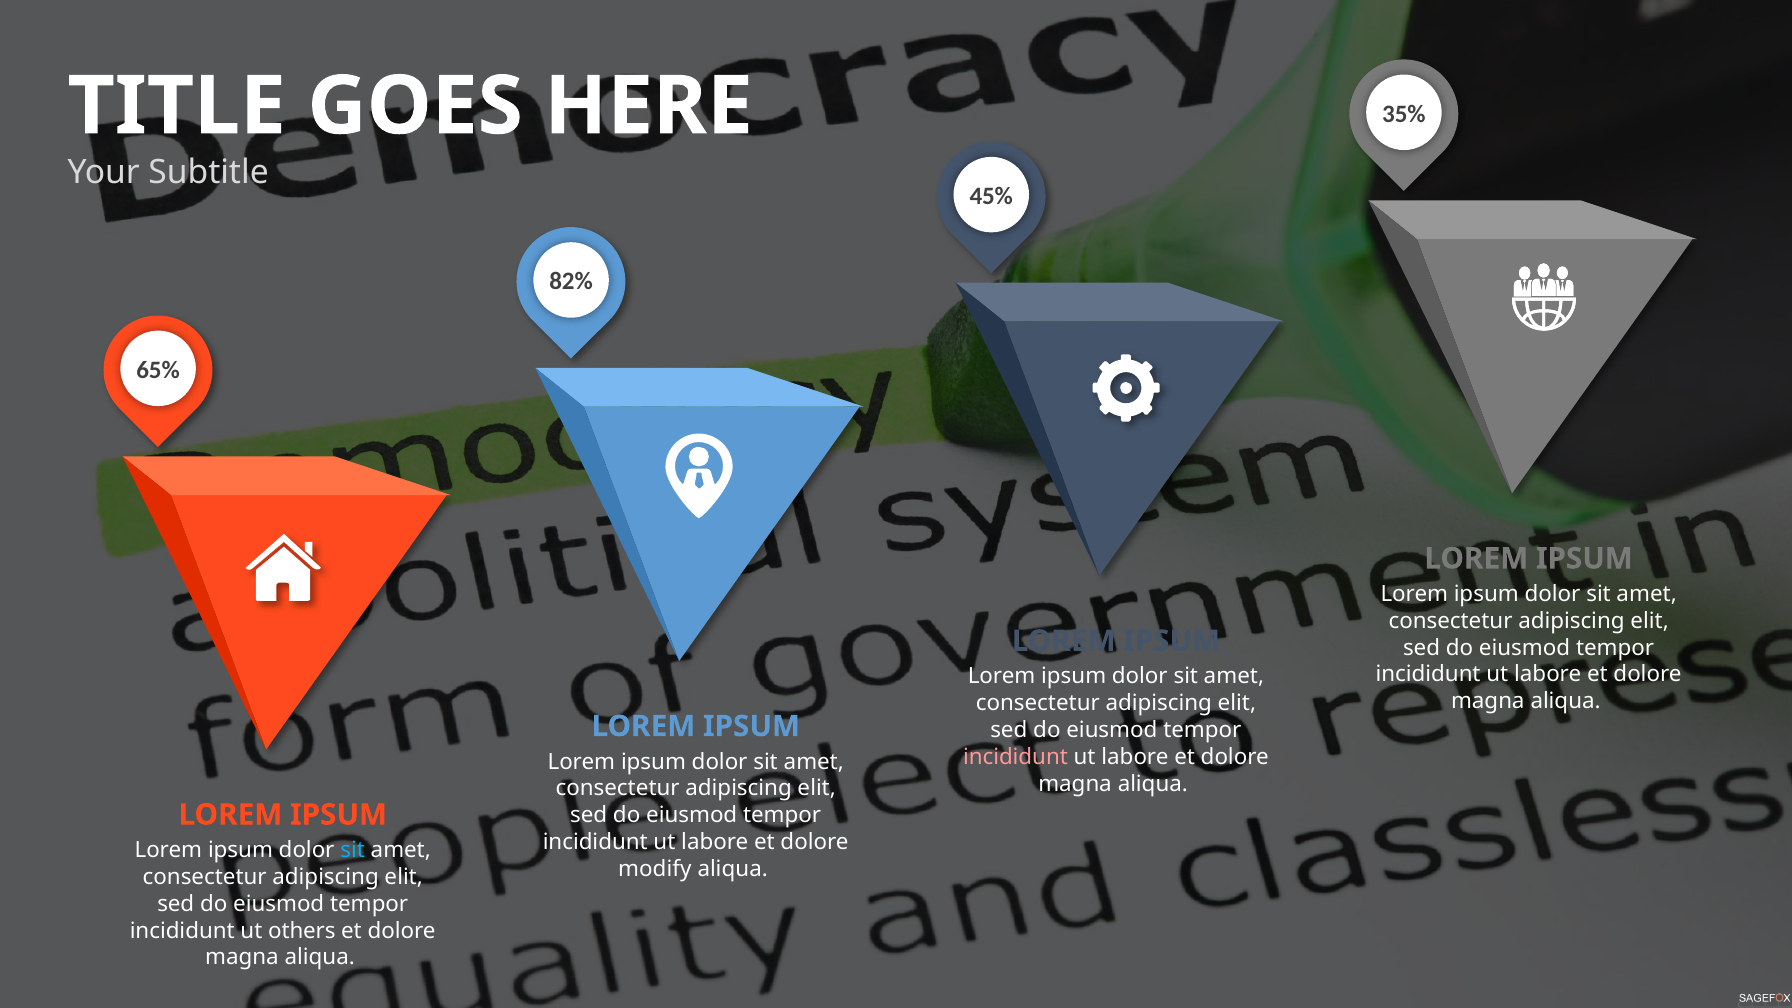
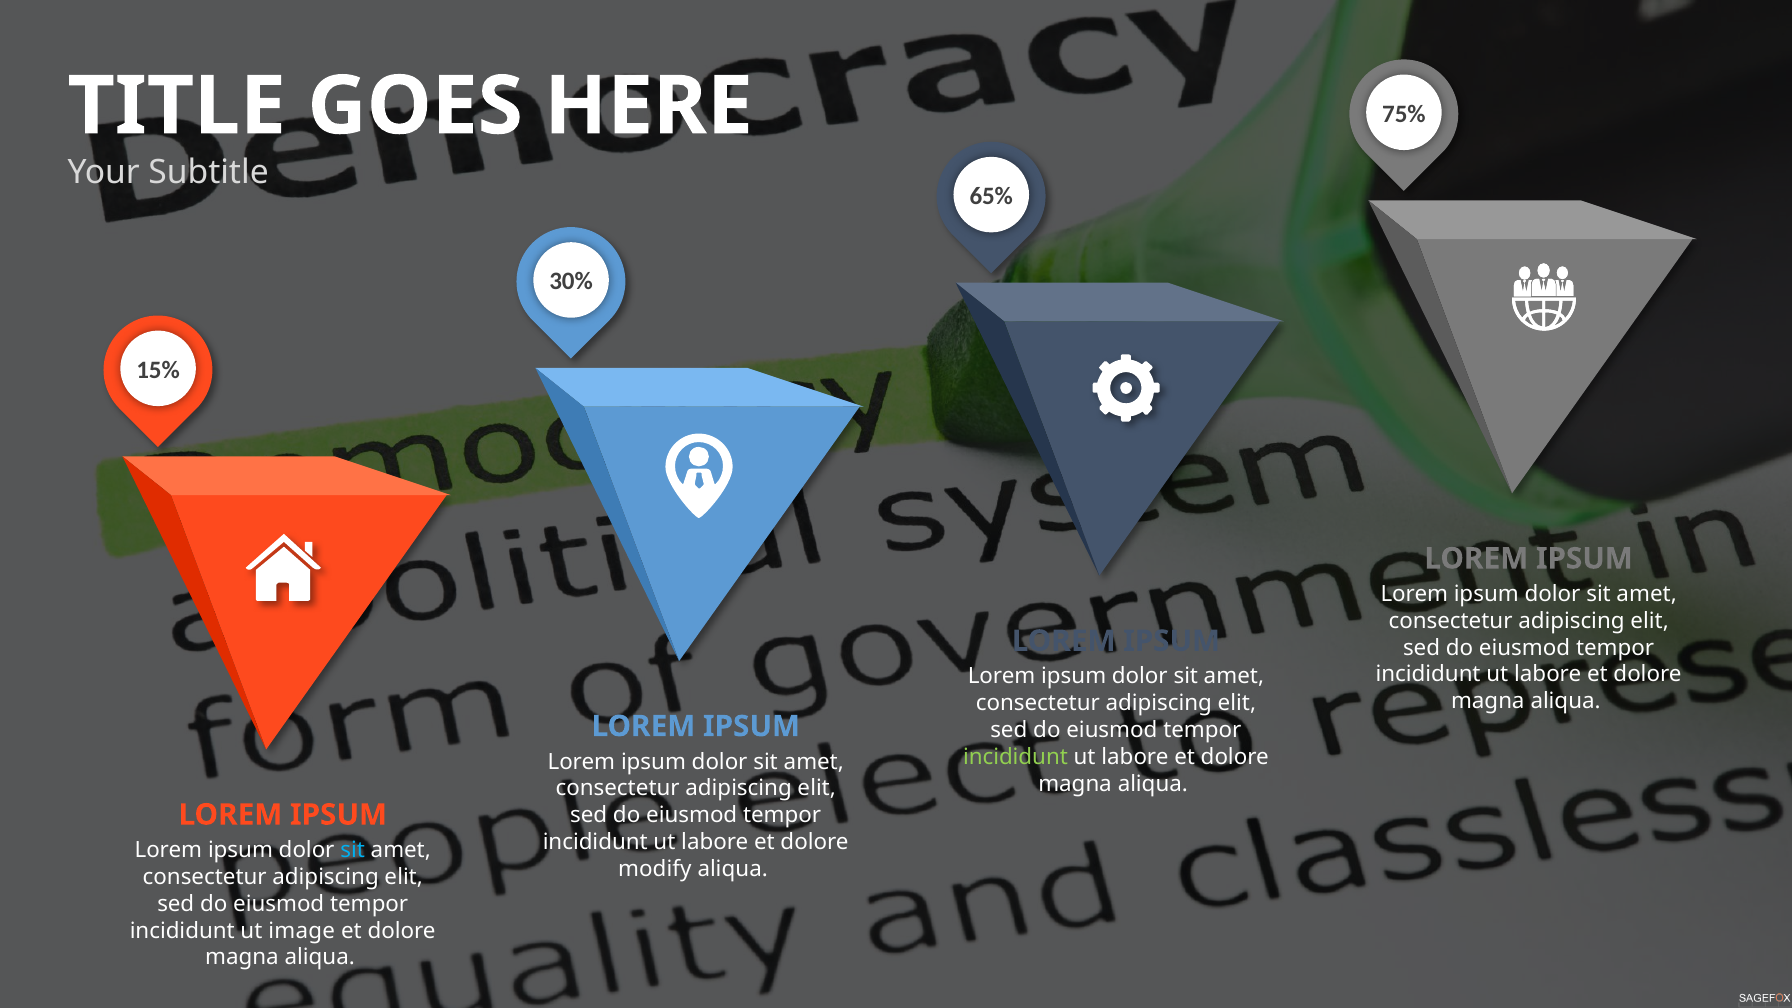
35%: 35% -> 75% (1404, 114)
45%: 45% -> 65% (991, 196)
82%: 82% -> 30% (571, 282)
65%: 65% -> 15% (158, 370)
incididunt colour: pink -> light green (1015, 757)
others: others -> image (302, 931)
